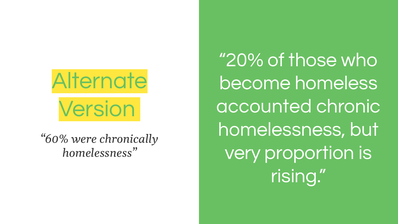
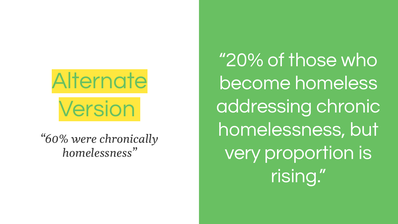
accounted: accounted -> addressing (264, 106)
